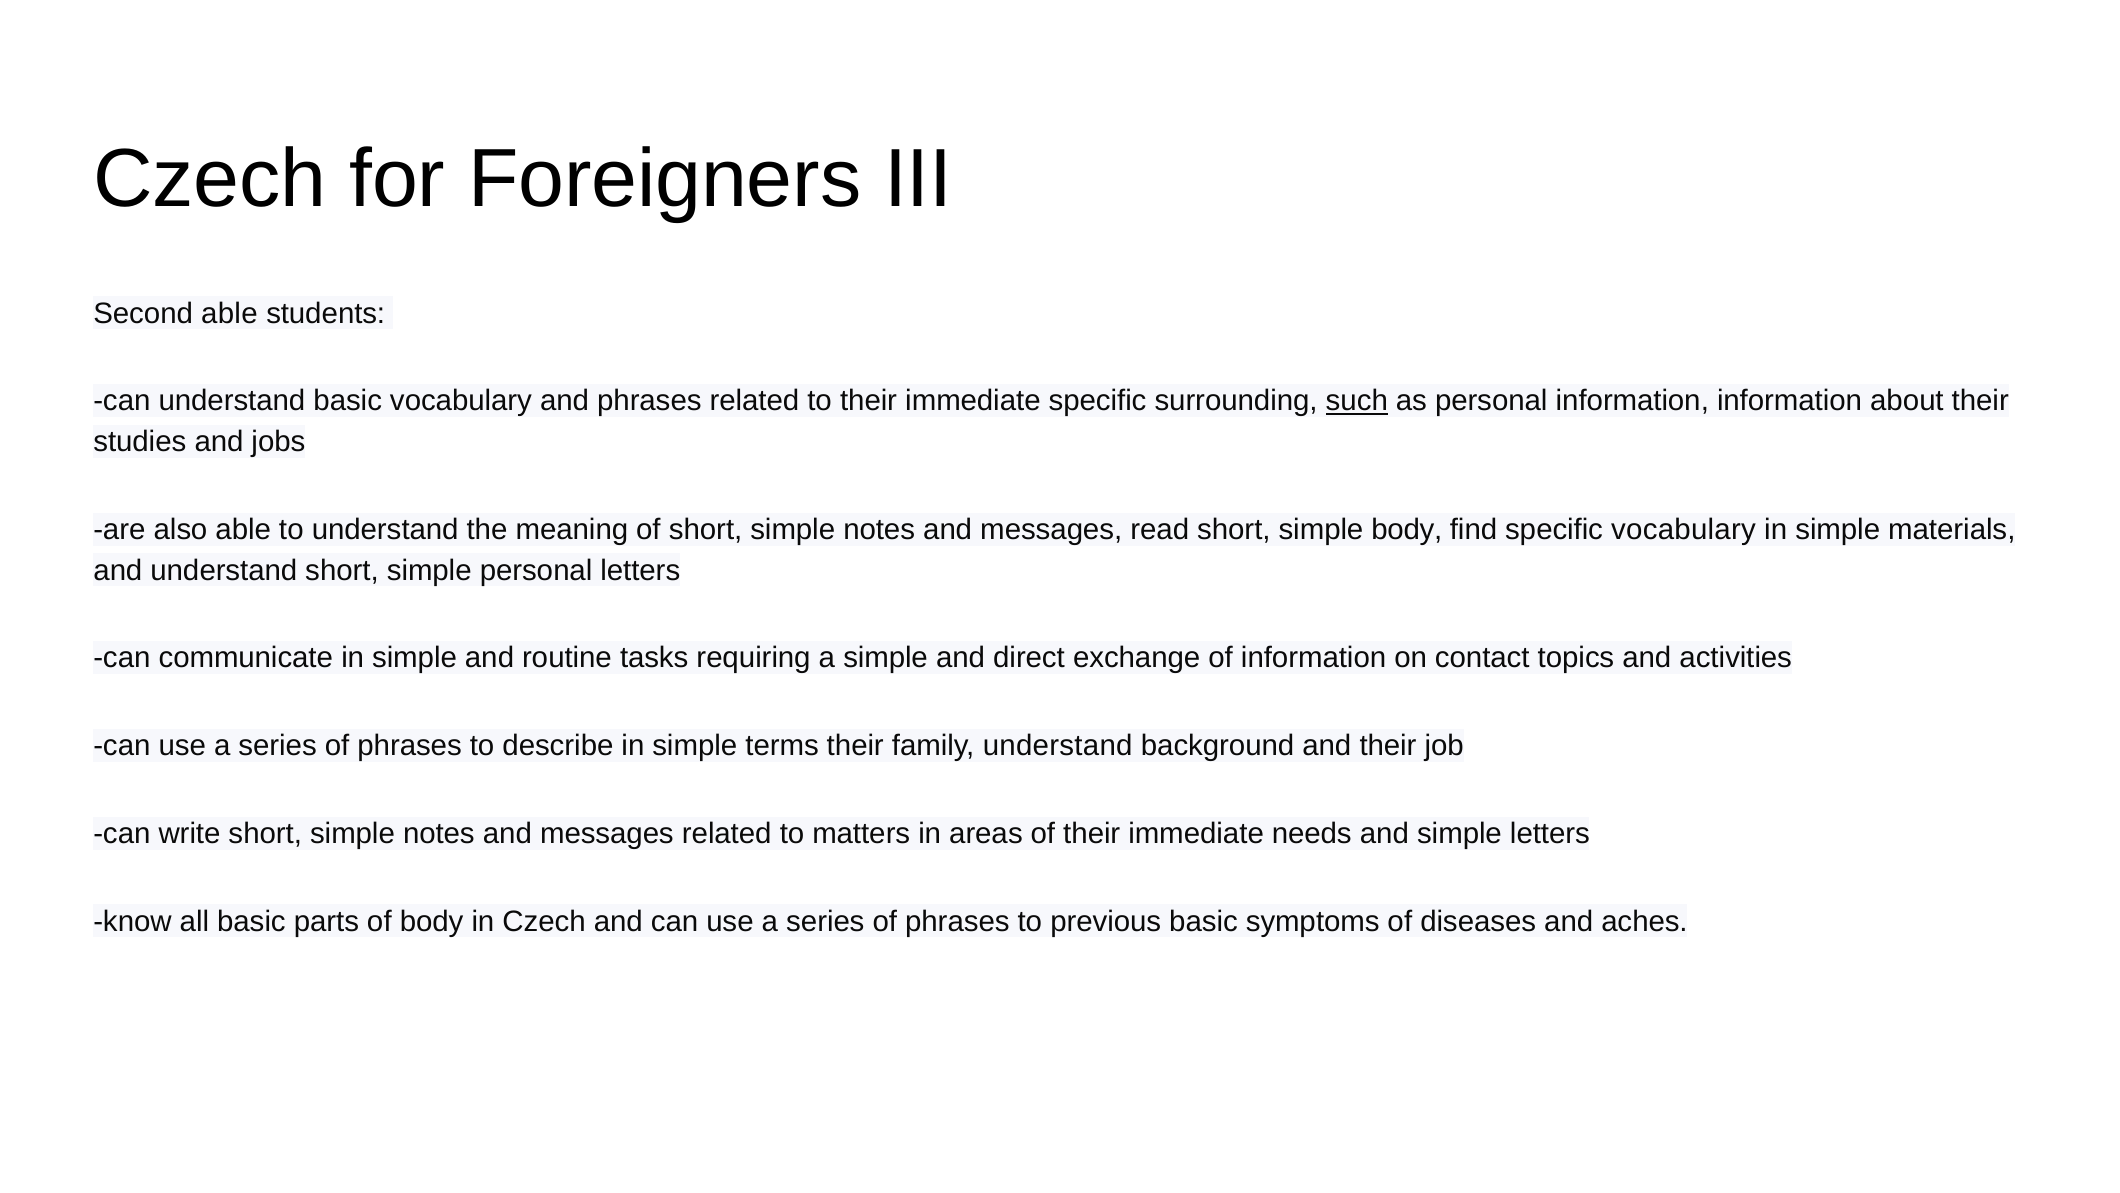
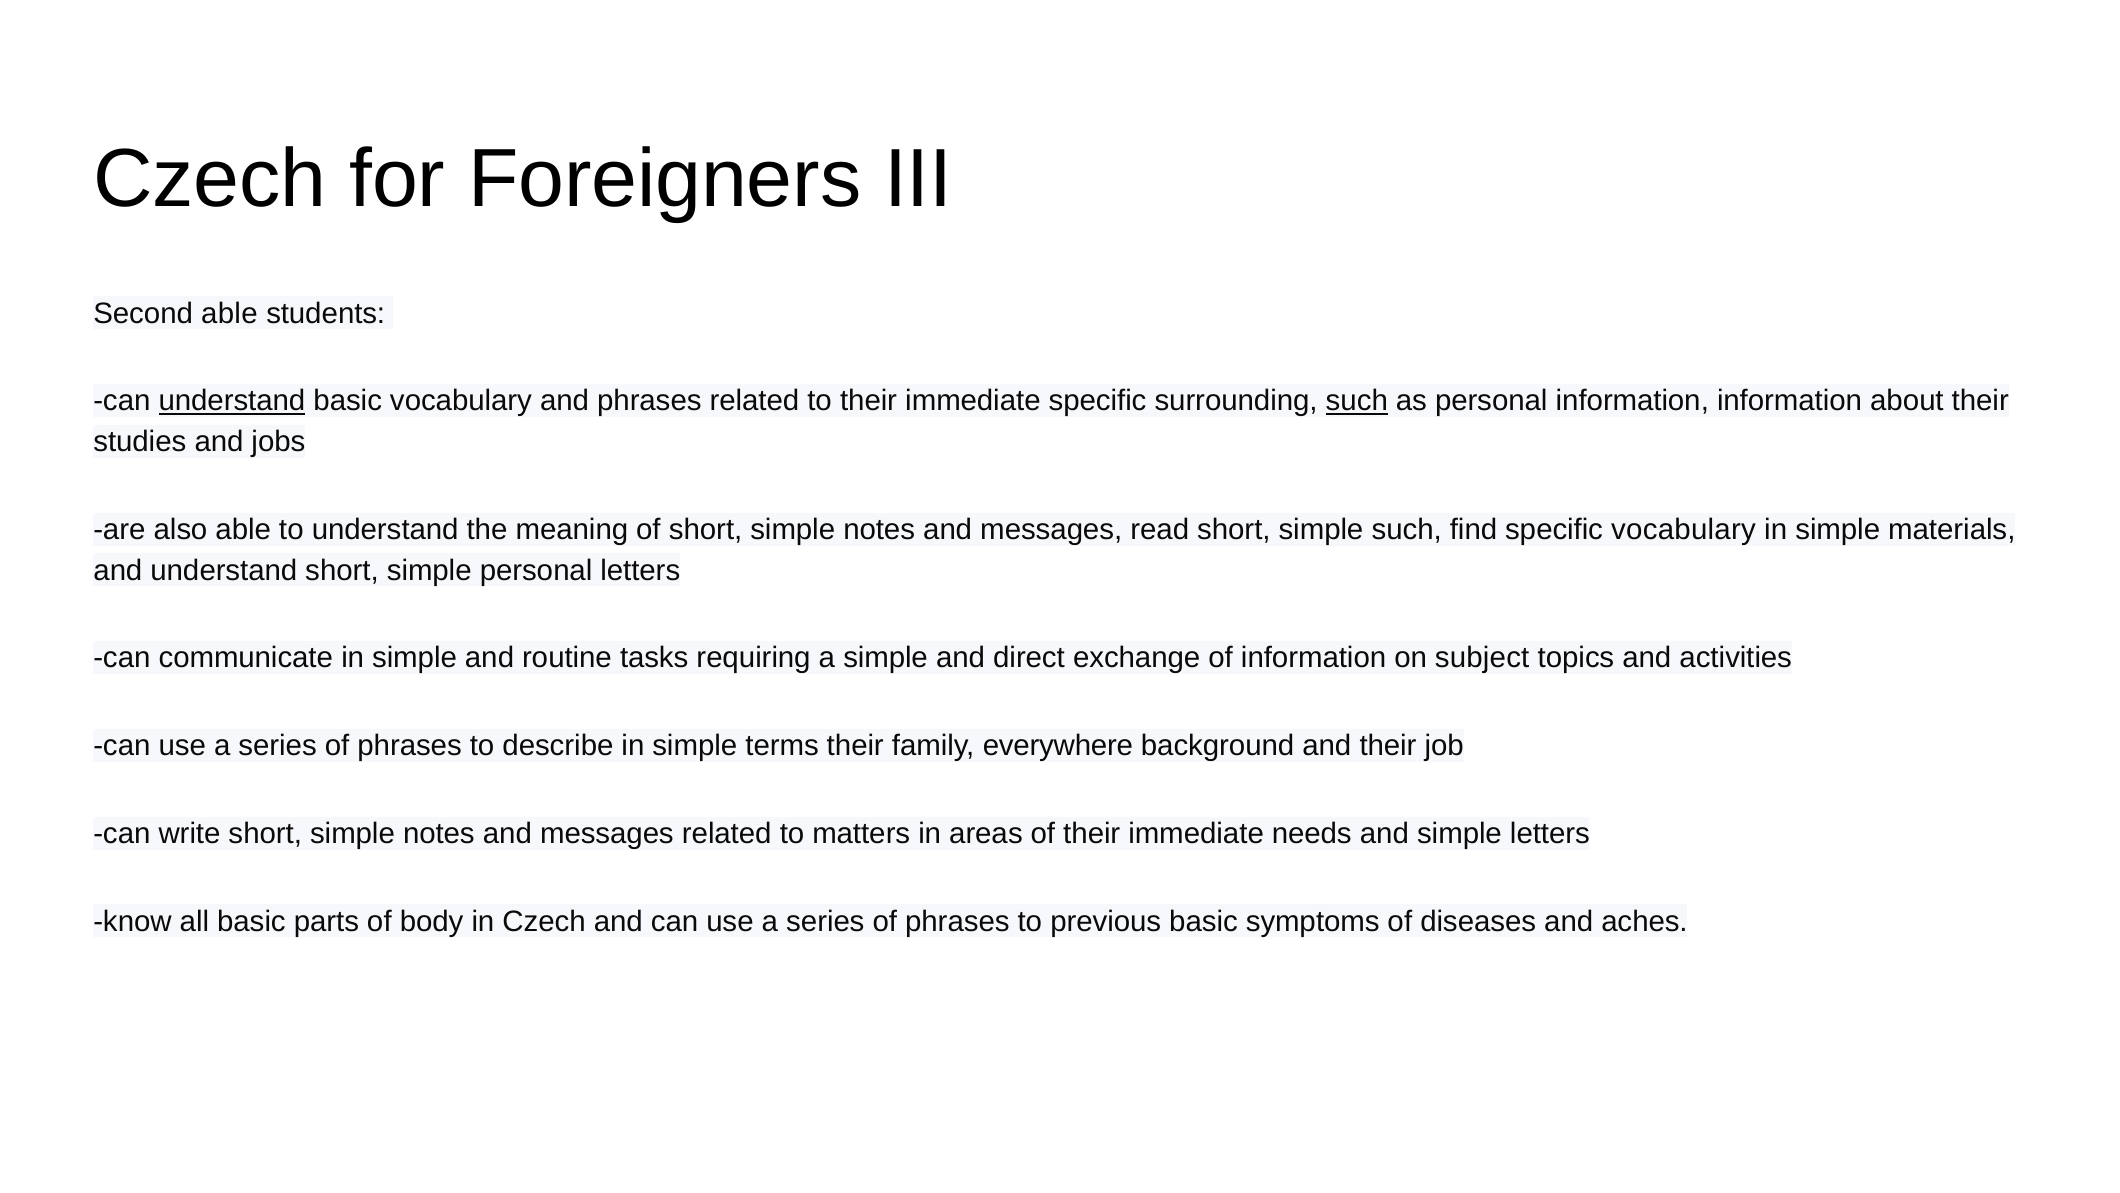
understand underline: none -> present (232, 401)
simple body: body -> such (1407, 529)
contact: contact -> subject (1482, 658)
family understand: understand -> everywhere (1058, 746)
